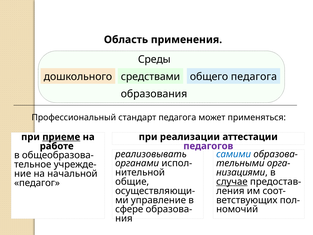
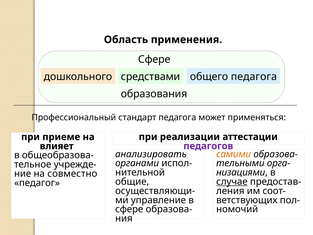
Среды: Среды -> Сфере (154, 59)
приеме underline: present -> none (61, 137)
работе: работе -> влияет (57, 146)
реализовывать: реализовывать -> анализировать (151, 154)
самими colour: blue -> orange (234, 154)
начальной: начальной -> совместно (72, 174)
